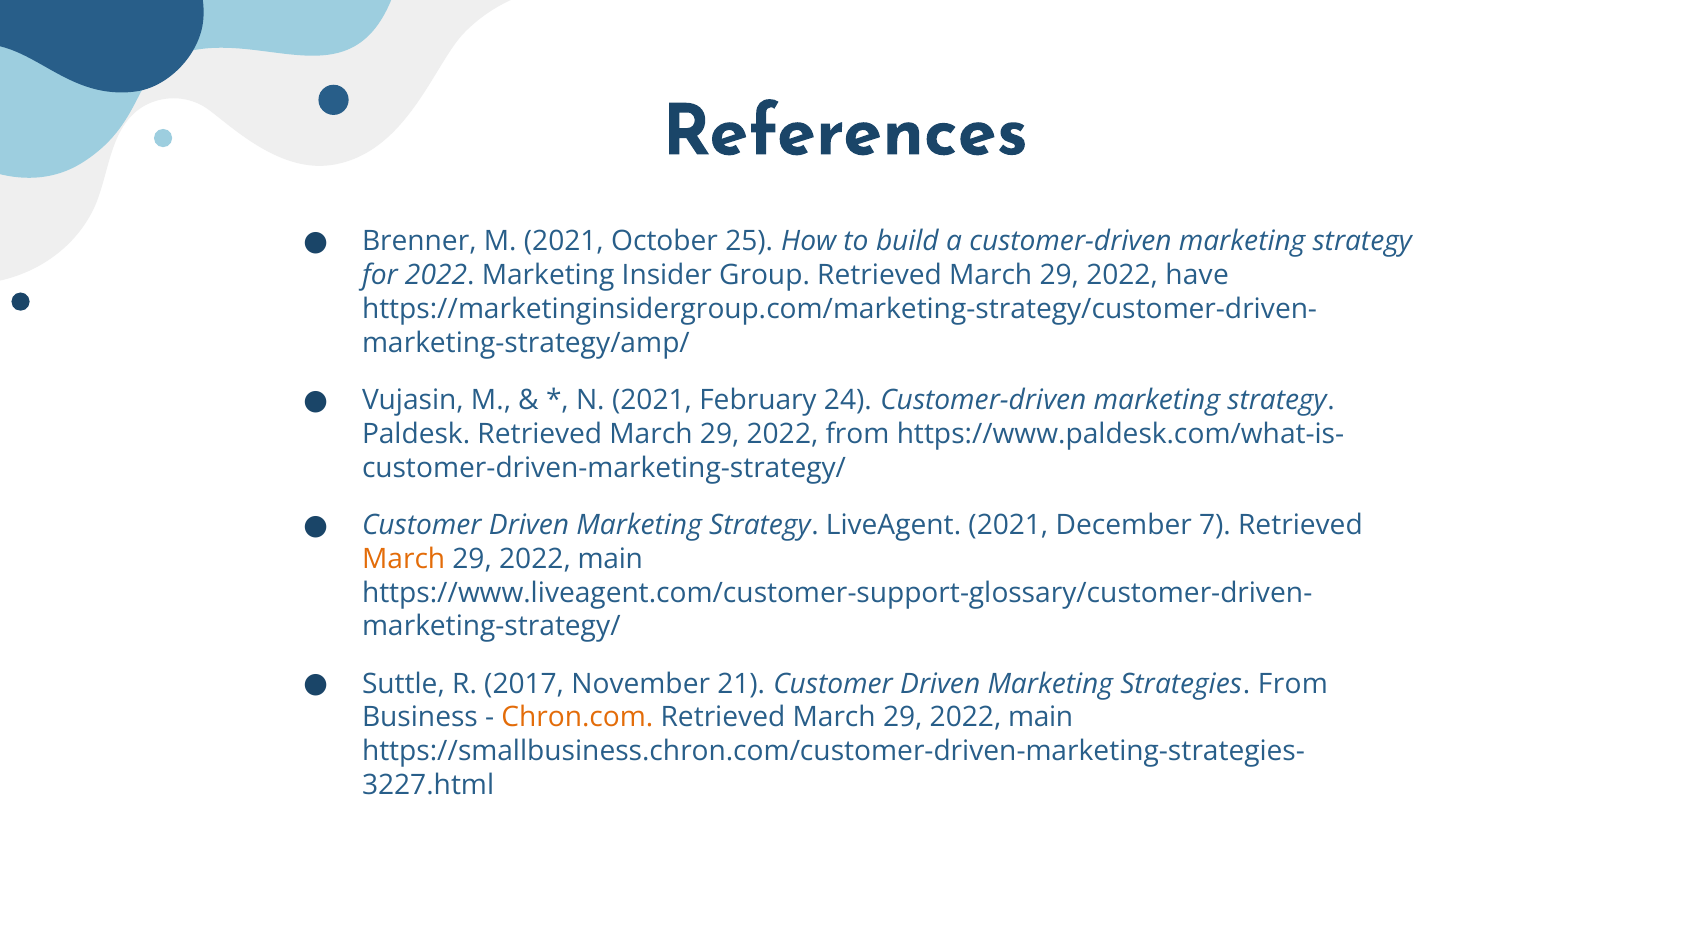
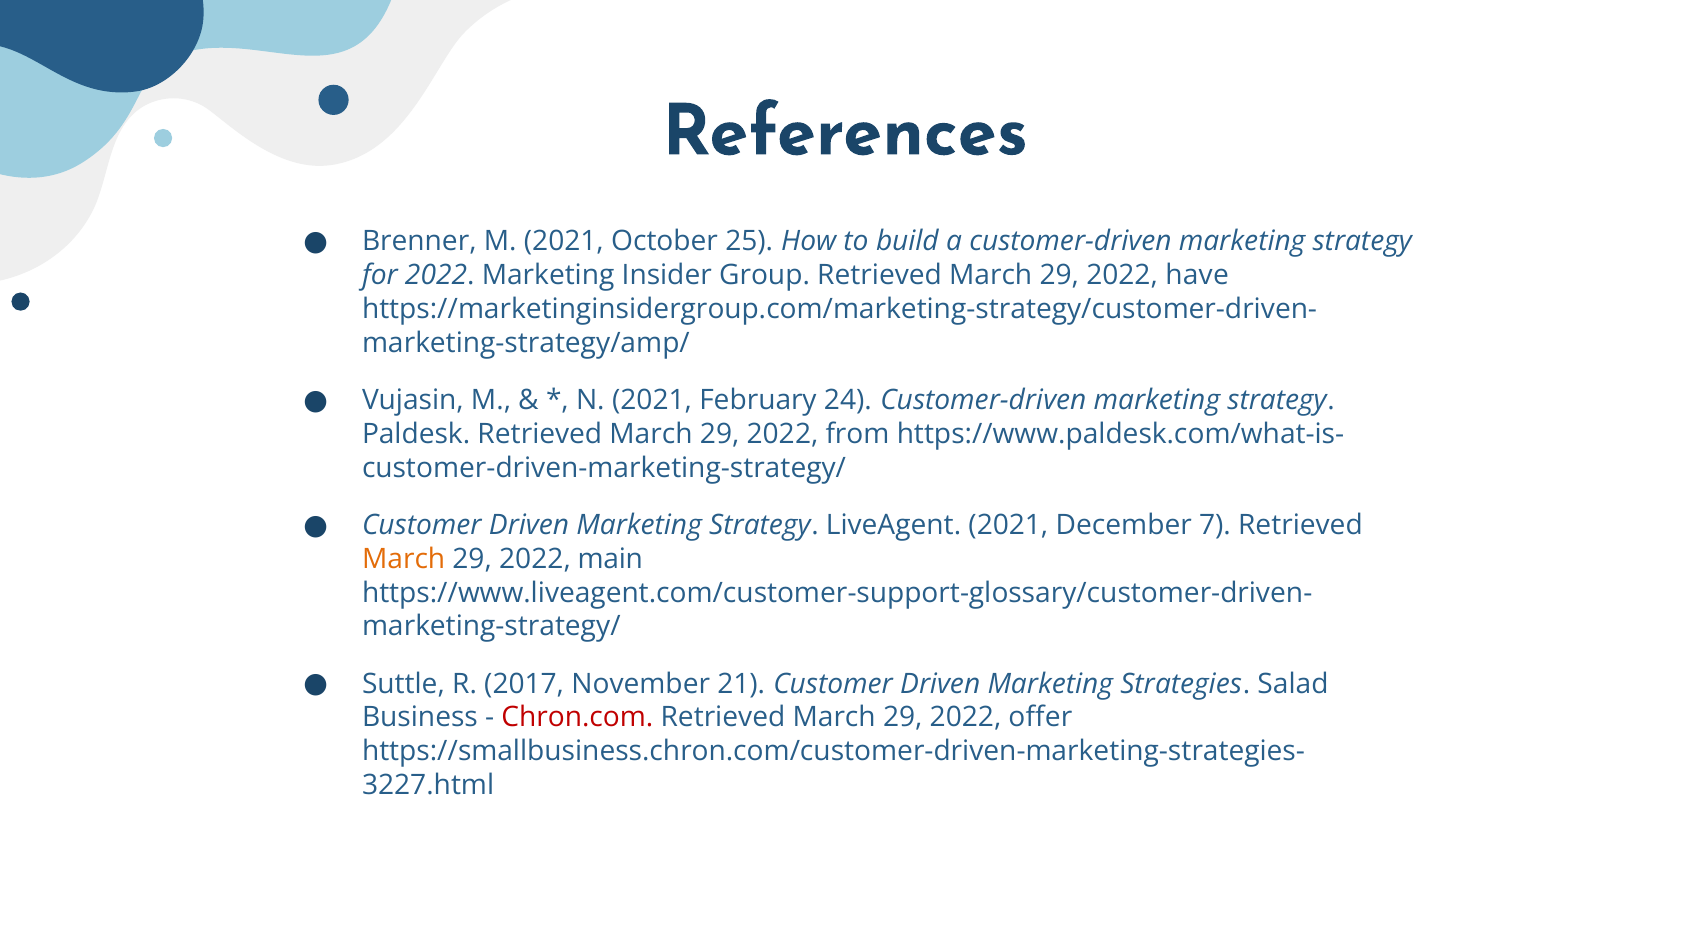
Strategies From: From -> Salad (1293, 684)
Chron.com colour: orange -> red (577, 718)
main: main -> offer (1040, 718)
